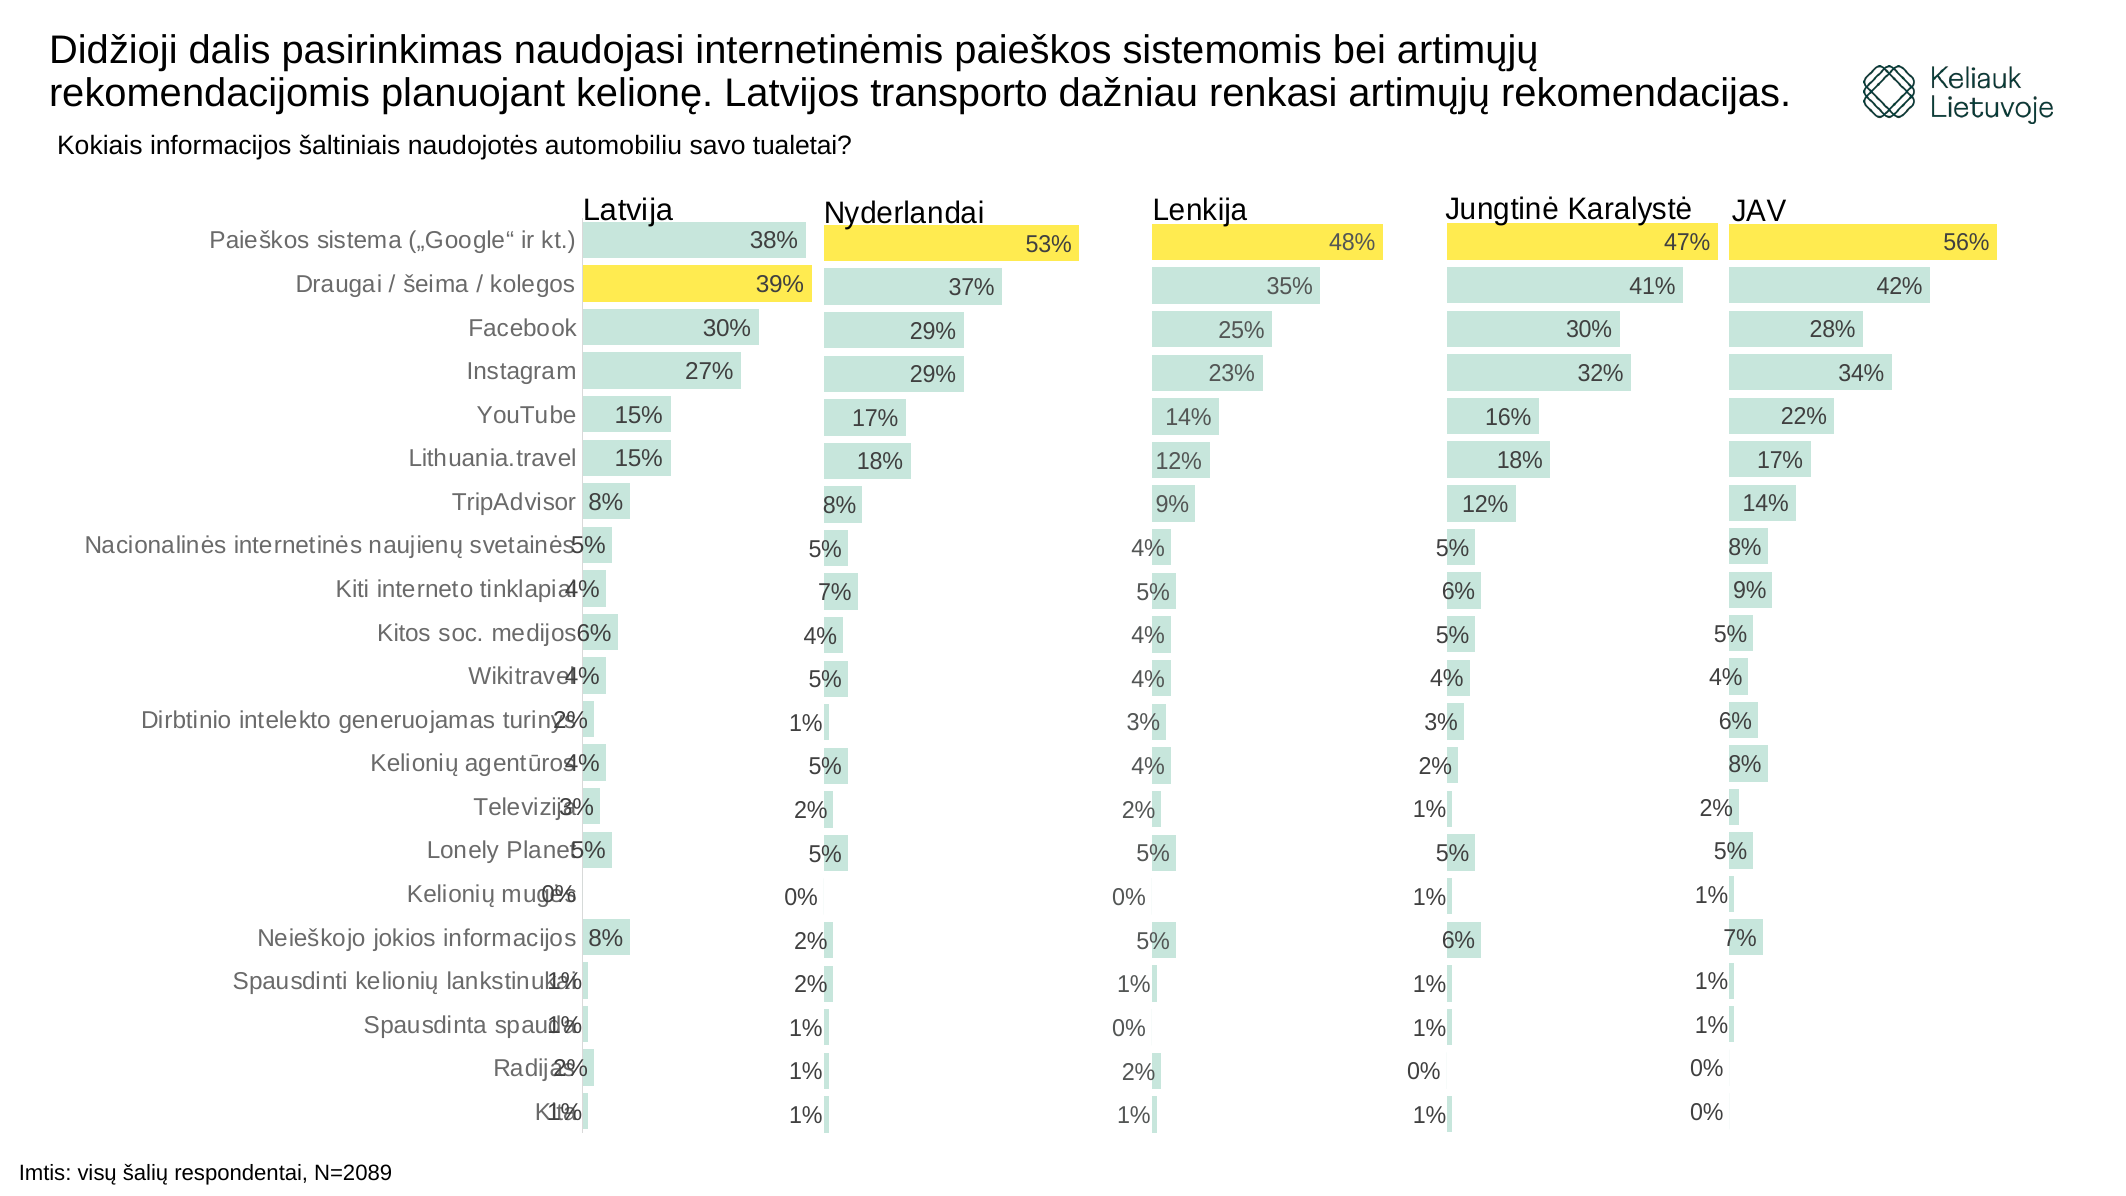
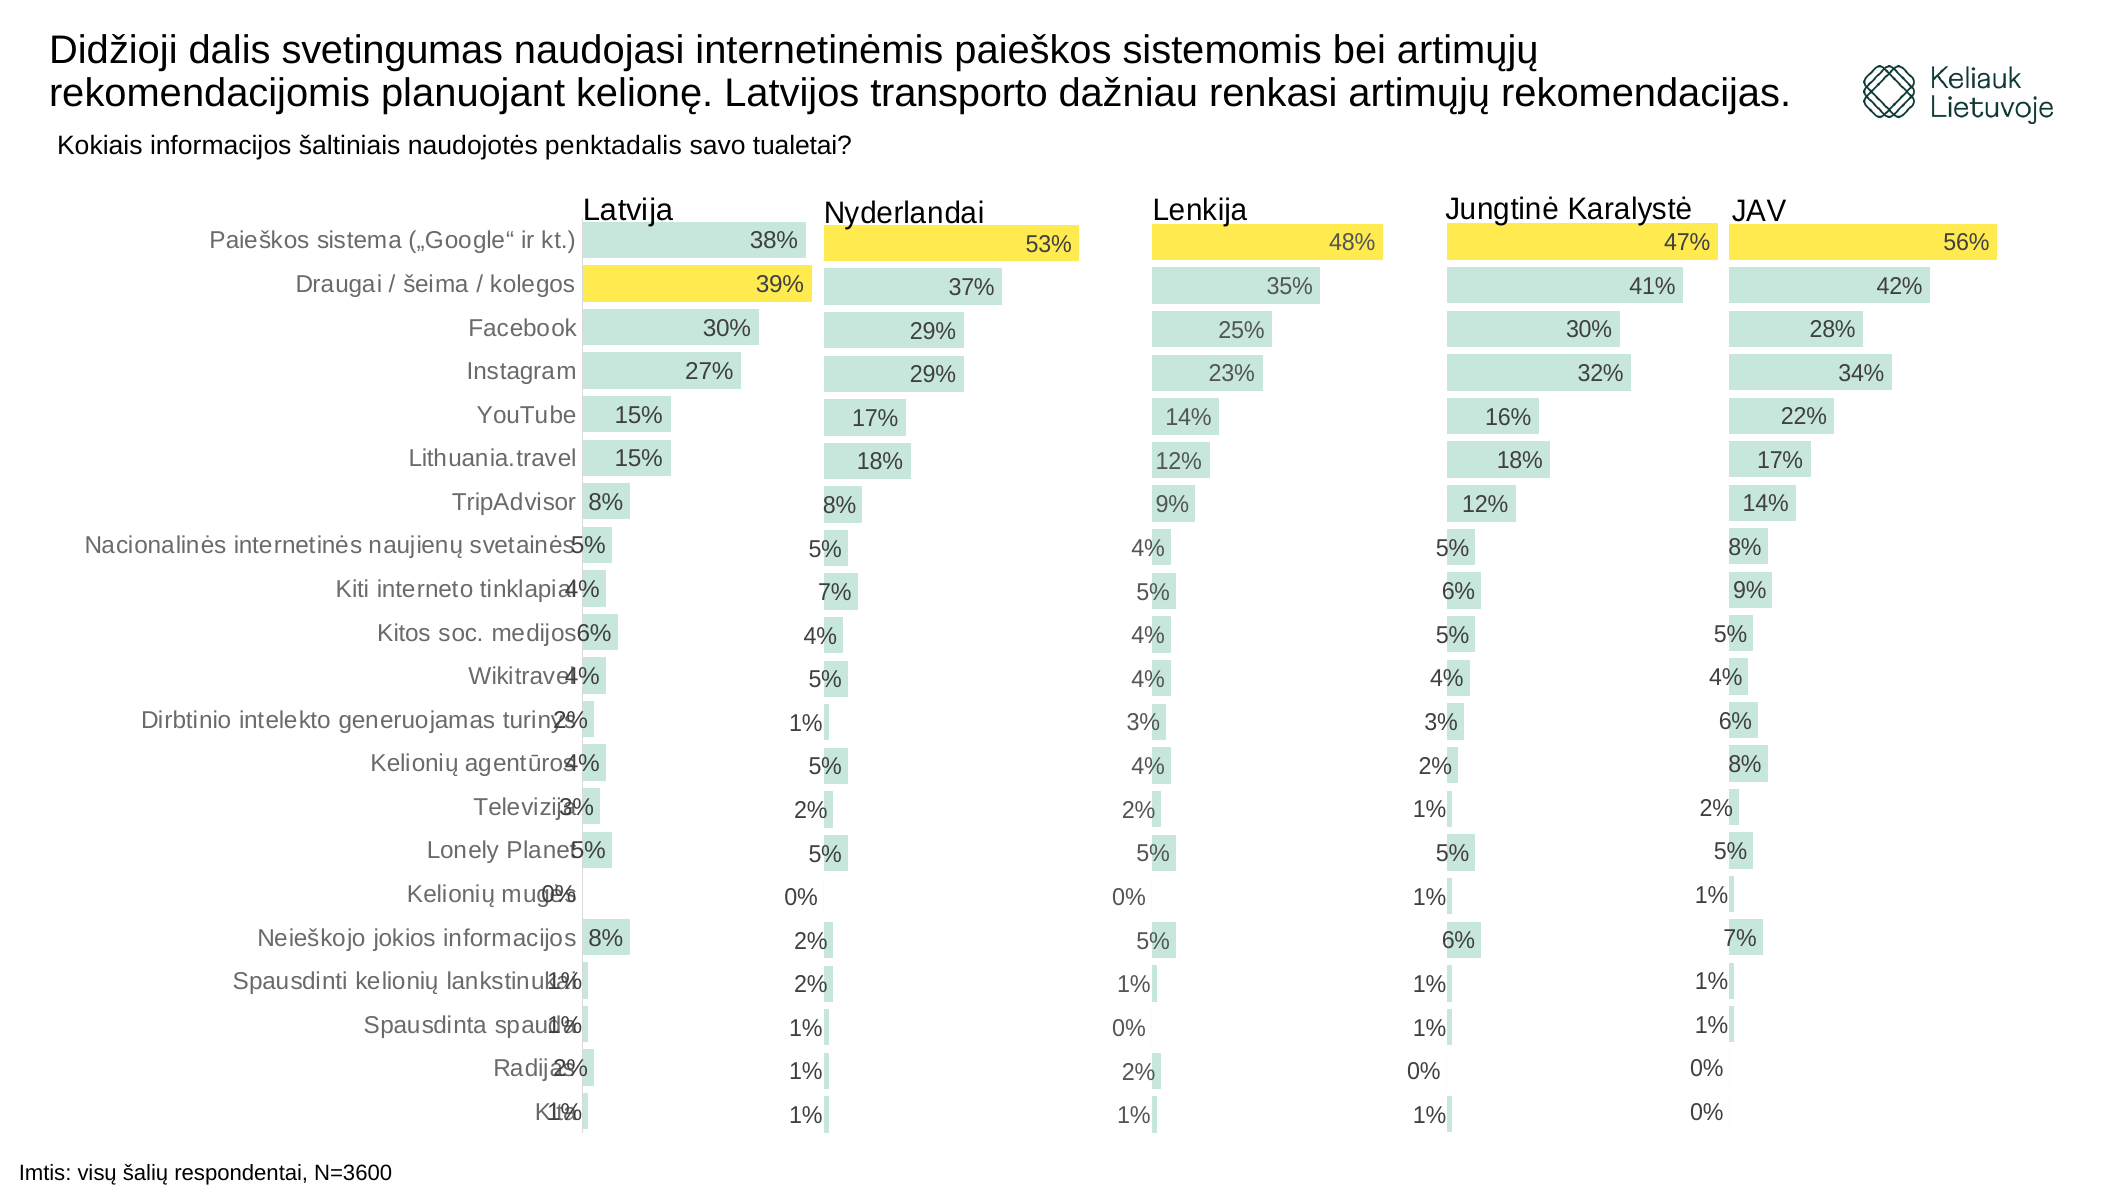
pasirinkimas: pasirinkimas -> svetingumas (392, 50)
automobiliu: automobiliu -> penktadalis (613, 146)
N=2089: N=2089 -> N=3600 (353, 1173)
